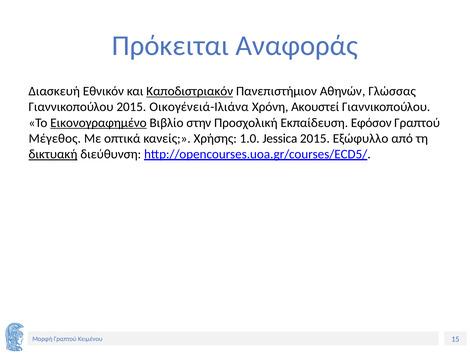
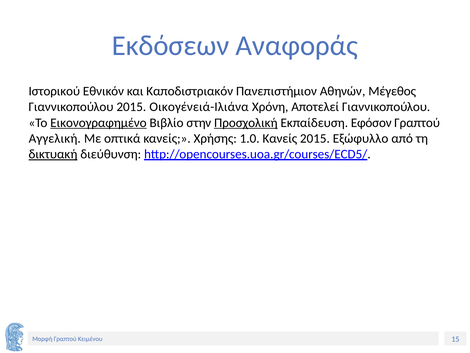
Πρόκειται: Πρόκειται -> Εκδόσεων (171, 45)
Διασκευή: Διασκευή -> Ιστορικού (54, 91)
Καποδιστριακόν underline: present -> none (190, 91)
Γλώσσας: Γλώσσας -> Μέγεθος (392, 91)
Ακουστεί: Ακουστεί -> Αποτελεί (315, 107)
Προσχολική underline: none -> present (246, 123)
Μέγεθος: Μέγεθος -> Αγγελική (55, 138)
1.0 Jessica: Jessica -> Κανείς (280, 138)
